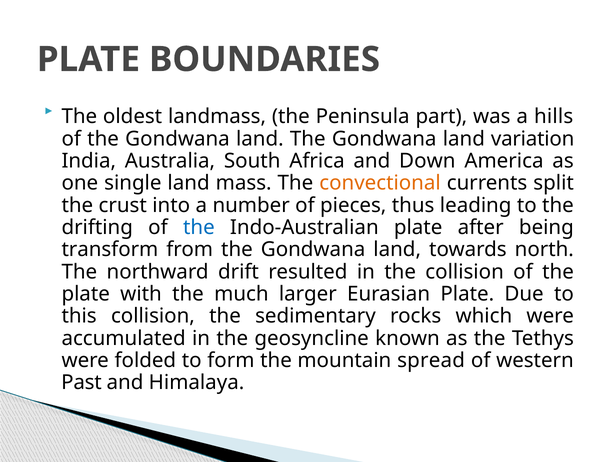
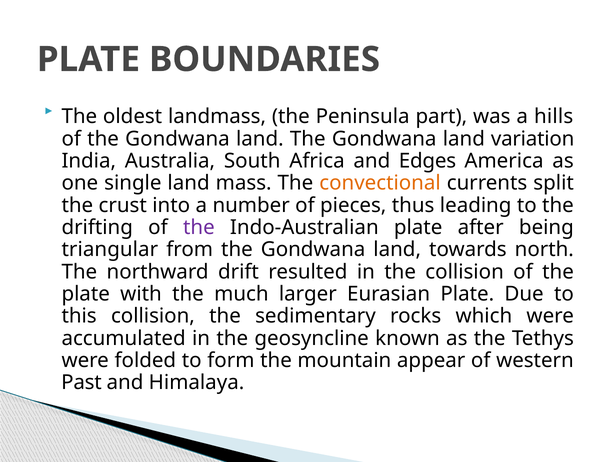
Down: Down -> Edges (427, 161)
the colour: blue -> purple (199, 227)
transform: transform -> triangular (110, 250)
spread: spread -> appear (431, 360)
